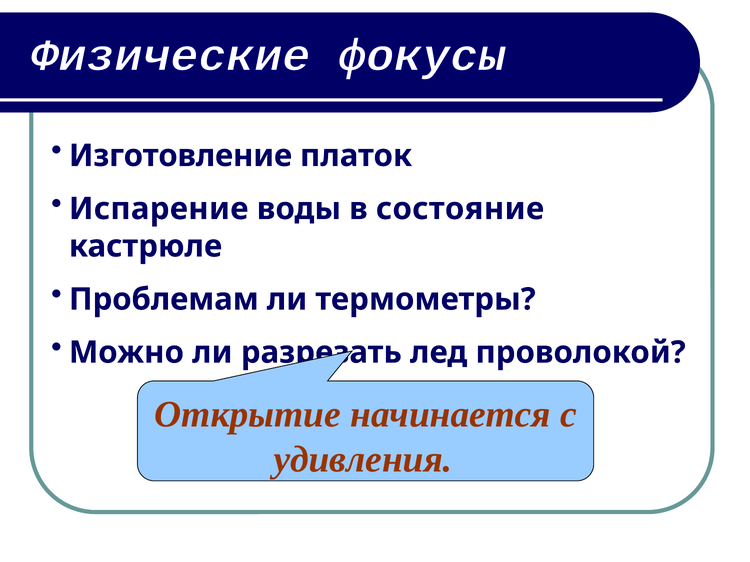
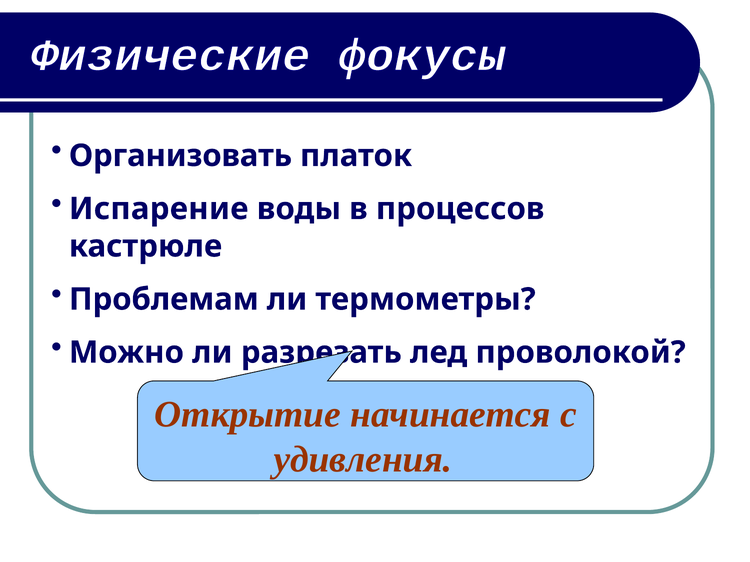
Изготовление: Изготовление -> Организовать (180, 156)
состояние: состояние -> процессов (460, 209)
